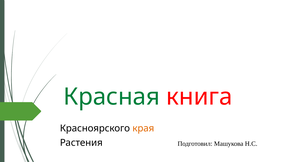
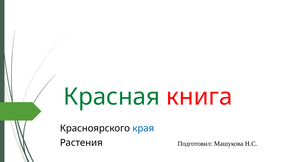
края colour: orange -> blue (143, 128)
